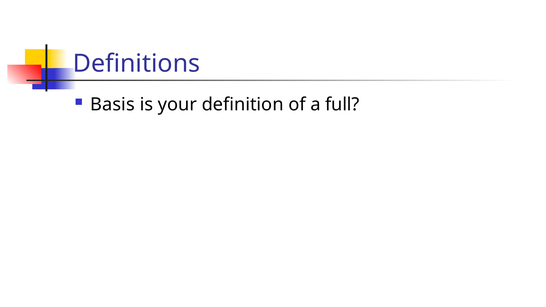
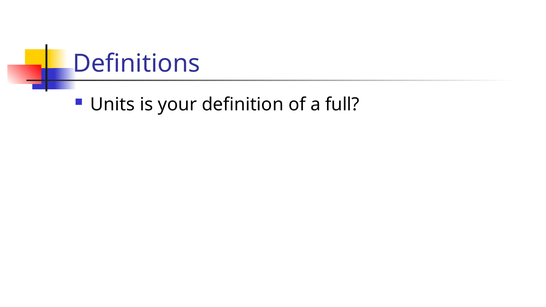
Basis: Basis -> Units (113, 105)
